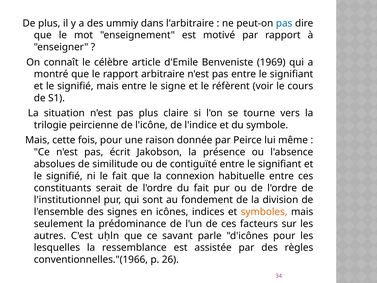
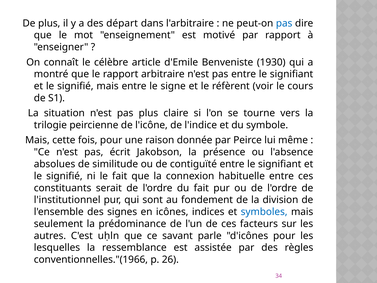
ummiy: ummiy -> départ (122, 23)
1969: 1969 -> 1930 (271, 62)
symboles colour: orange -> blue (264, 212)
